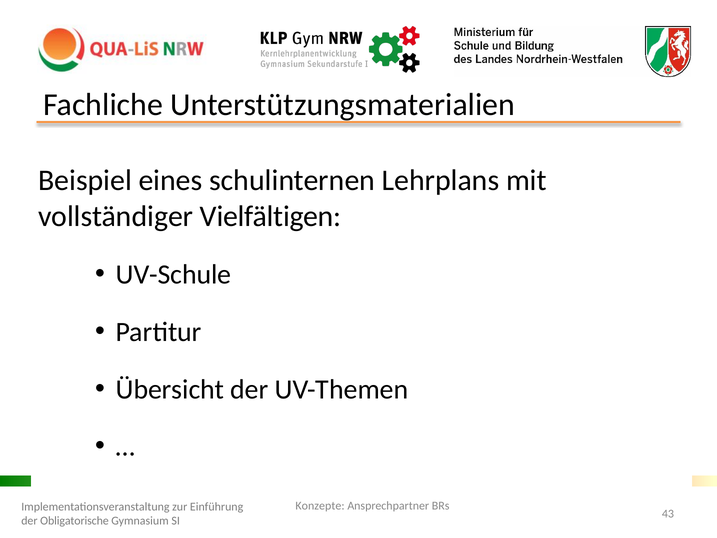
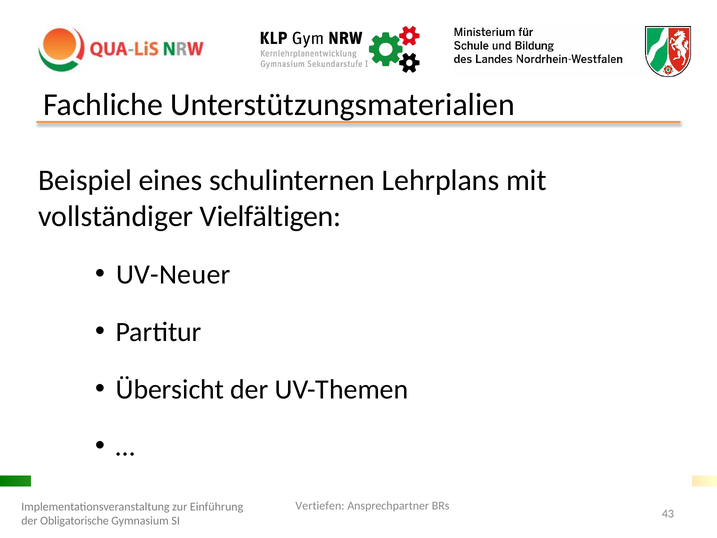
UV-Schule: UV-Schule -> UV-Neuer (173, 275)
Konzepte: Konzepte -> Vertiefen (320, 506)
